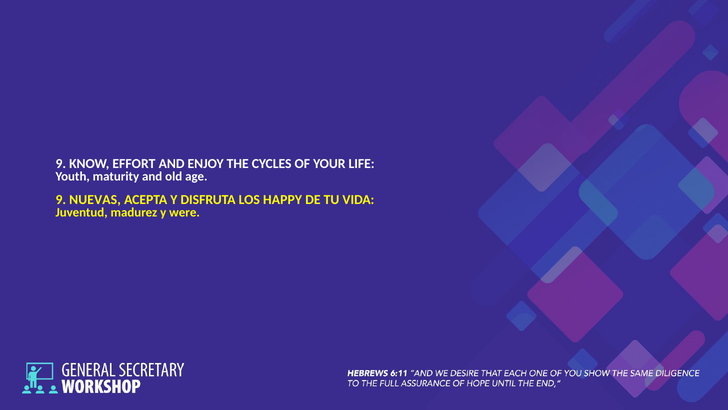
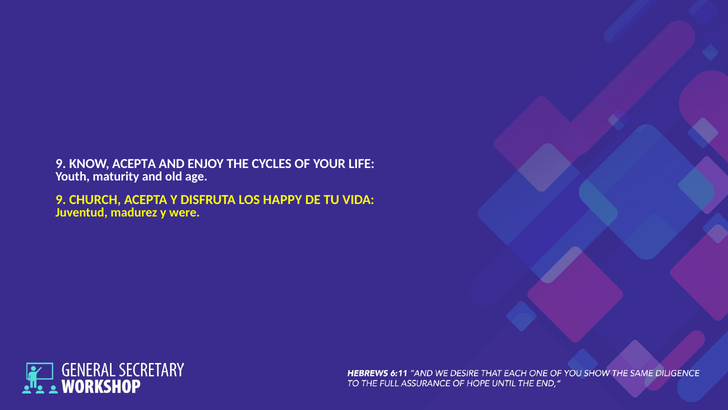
KNOW EFFORT: EFFORT -> ACEPTA (134, 163)
NUEVAS: NUEVAS -> CHURCH (95, 199)
